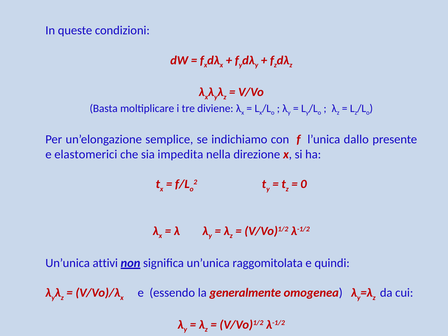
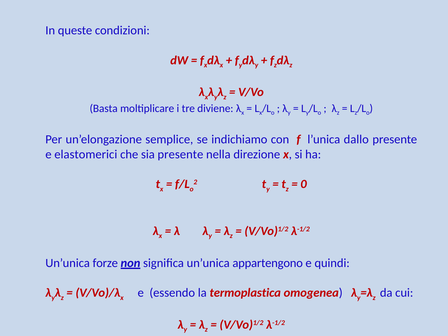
sia impedita: impedita -> presente (180, 154)
attivi: attivi -> forze (105, 263)
raggomitolata: raggomitolata -> appartengono (268, 263)
generalmente: generalmente -> termoplastica (245, 293)
